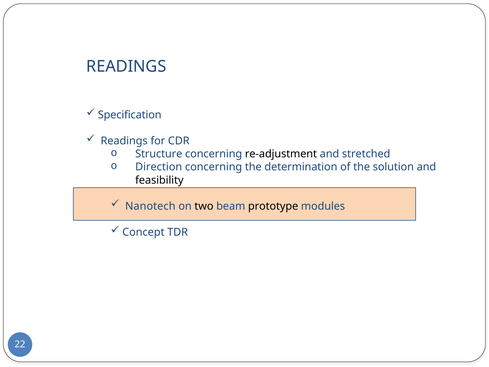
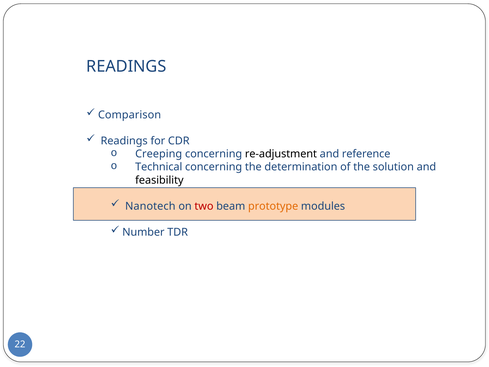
Specification: Specification -> Comparison (130, 115)
Structure: Structure -> Creeping (159, 154)
stretched: stretched -> reference (366, 154)
Direction: Direction -> Technical (159, 167)
two colour: black -> red (204, 206)
prototype colour: black -> orange (273, 206)
Concept: Concept -> Number (143, 232)
